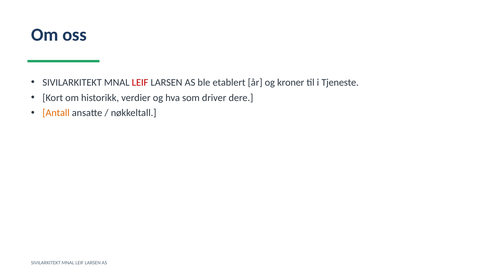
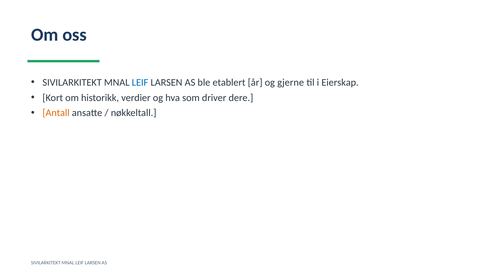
LEIF colour: red -> blue (140, 83)
kroner: kroner -> gjerne (291, 83)
Tjeneste: Tjeneste -> Eierskap (340, 83)
